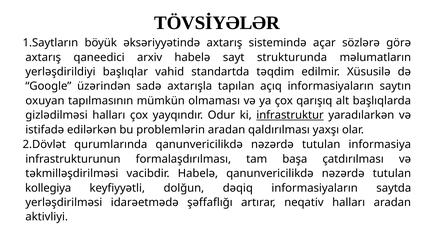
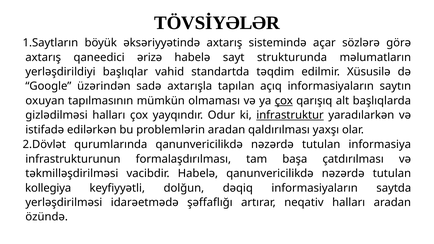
arxiv: arxiv -> ərizə (150, 57)
çox underline: none -> present (284, 101)
aktivliyi: aktivliyi -> özündə (47, 217)
